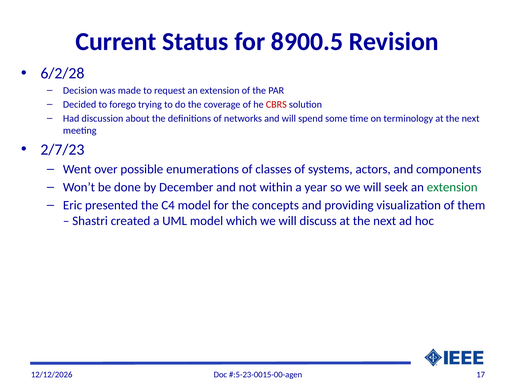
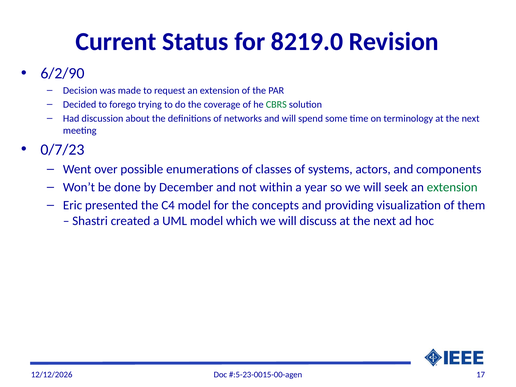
8900.5: 8900.5 -> 8219.0 (307, 42)
6/2/28: 6/2/28 -> 6/2/90 (62, 73)
CBRS colour: red -> green (276, 104)
2/7/23: 2/7/23 -> 0/7/23 (62, 150)
